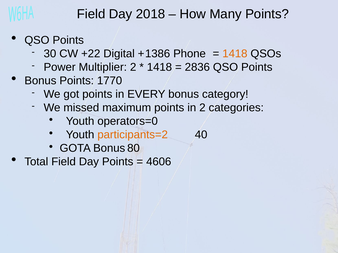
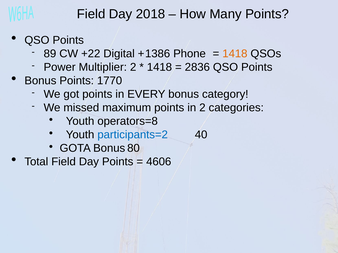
30: 30 -> 89 (50, 54)
operators=0: operators=0 -> operators=8 (128, 121)
participants=2 colour: orange -> blue (133, 135)
